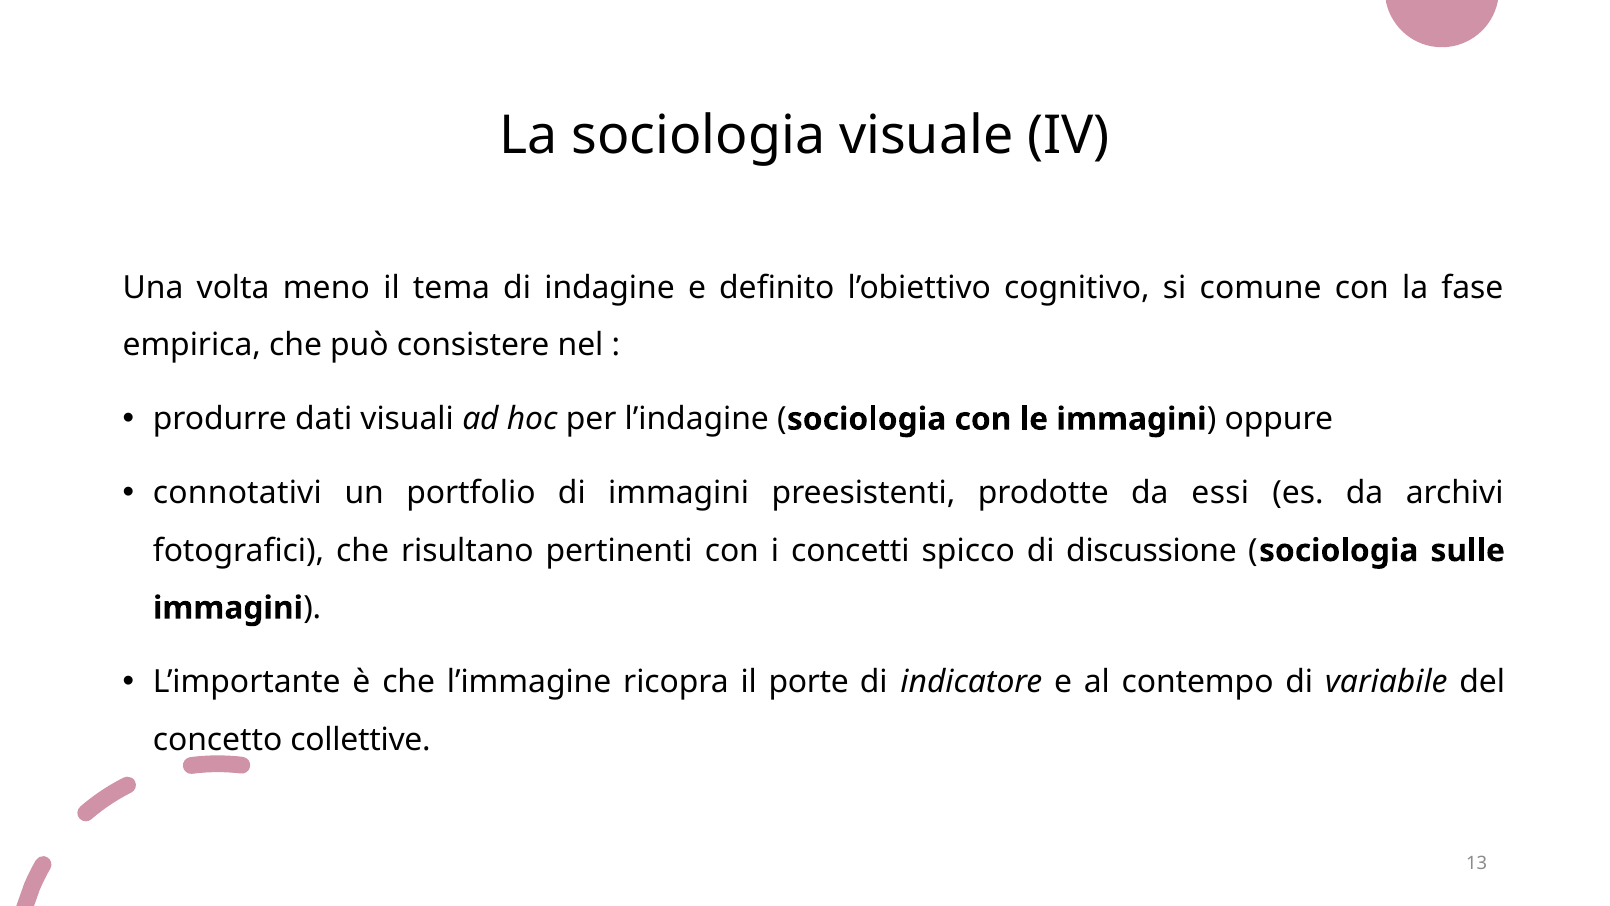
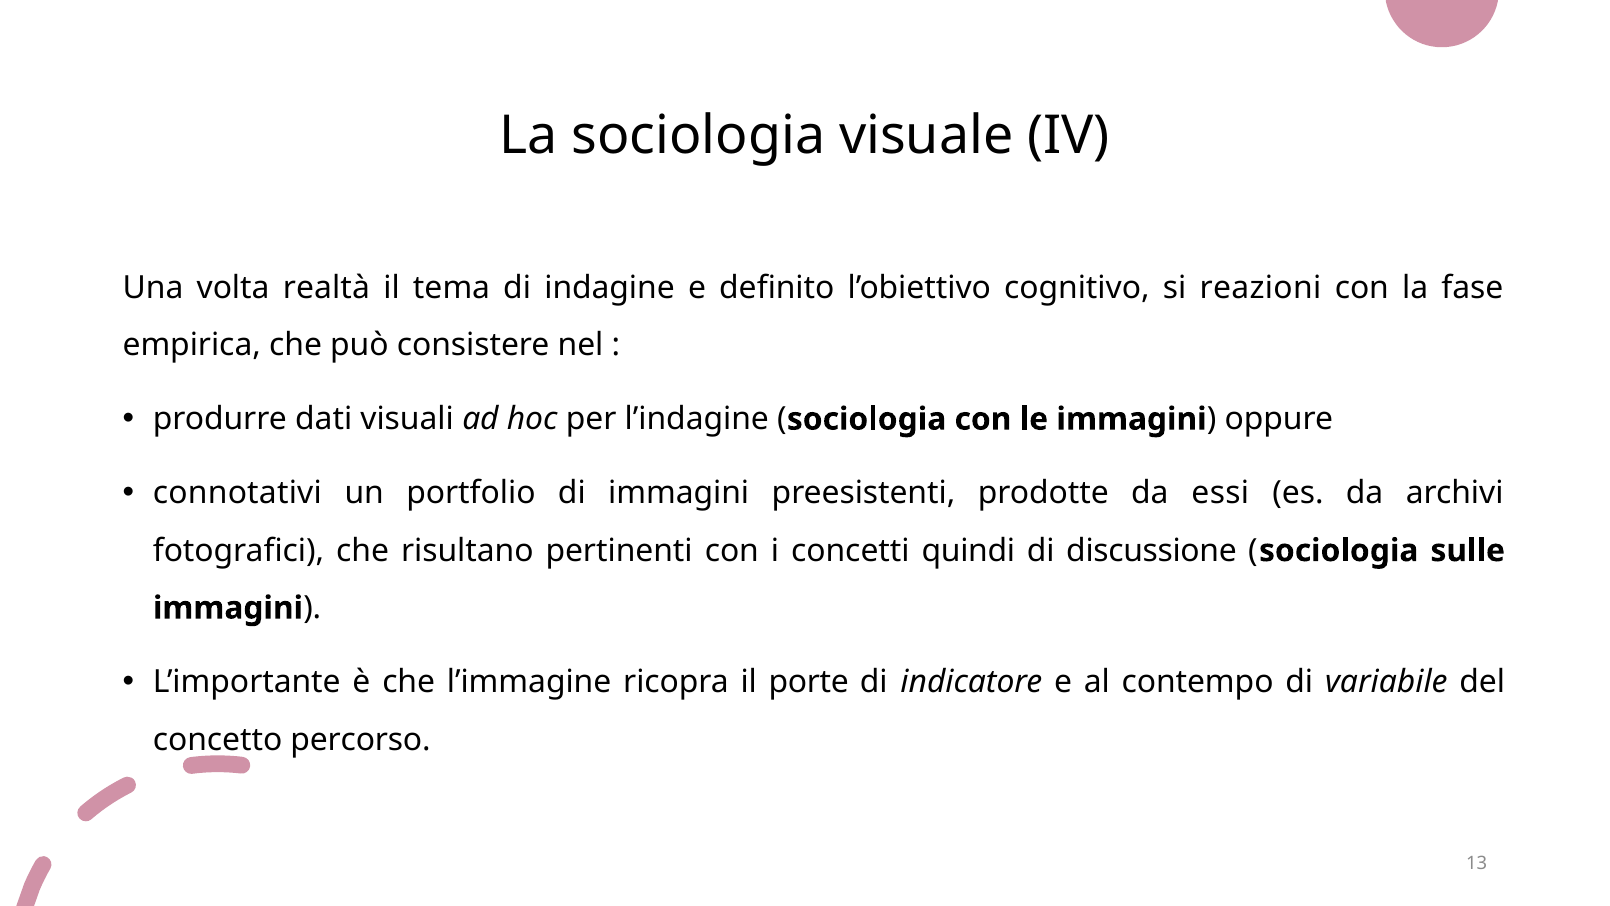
meno: meno -> realtà (326, 288)
comune: comune -> reazioni (1260, 288)
spicco: spicco -> quindi (968, 550)
collettive: collettive -> percorso (361, 739)
